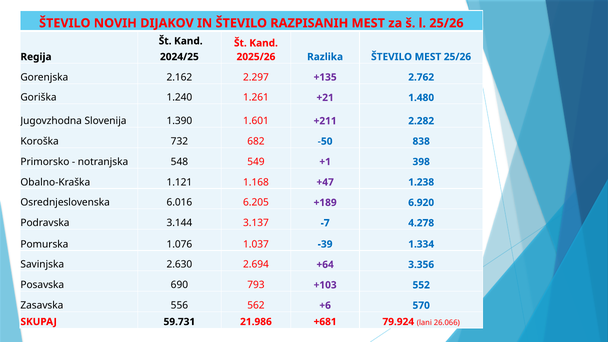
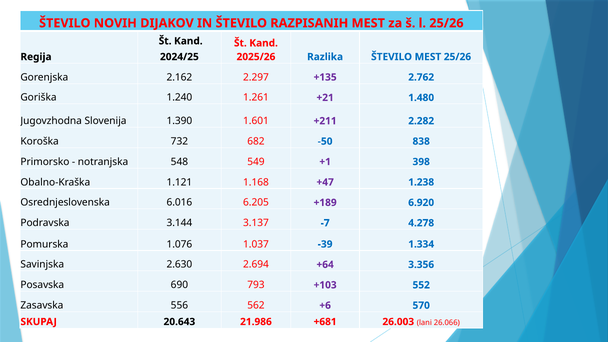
59.731: 59.731 -> 20.643 (179, 322)
79.924: 79.924 -> 26.003 (398, 322)
